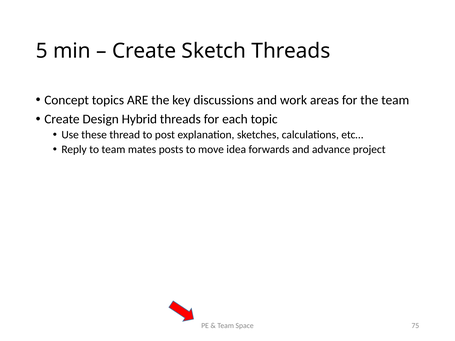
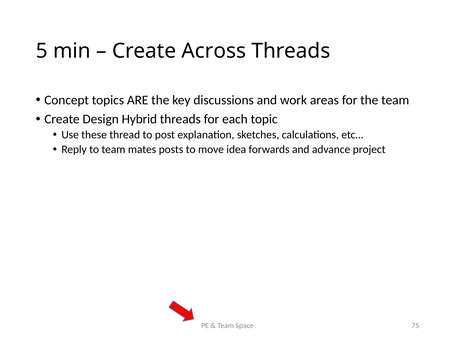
Sketch: Sketch -> Across (214, 51)
